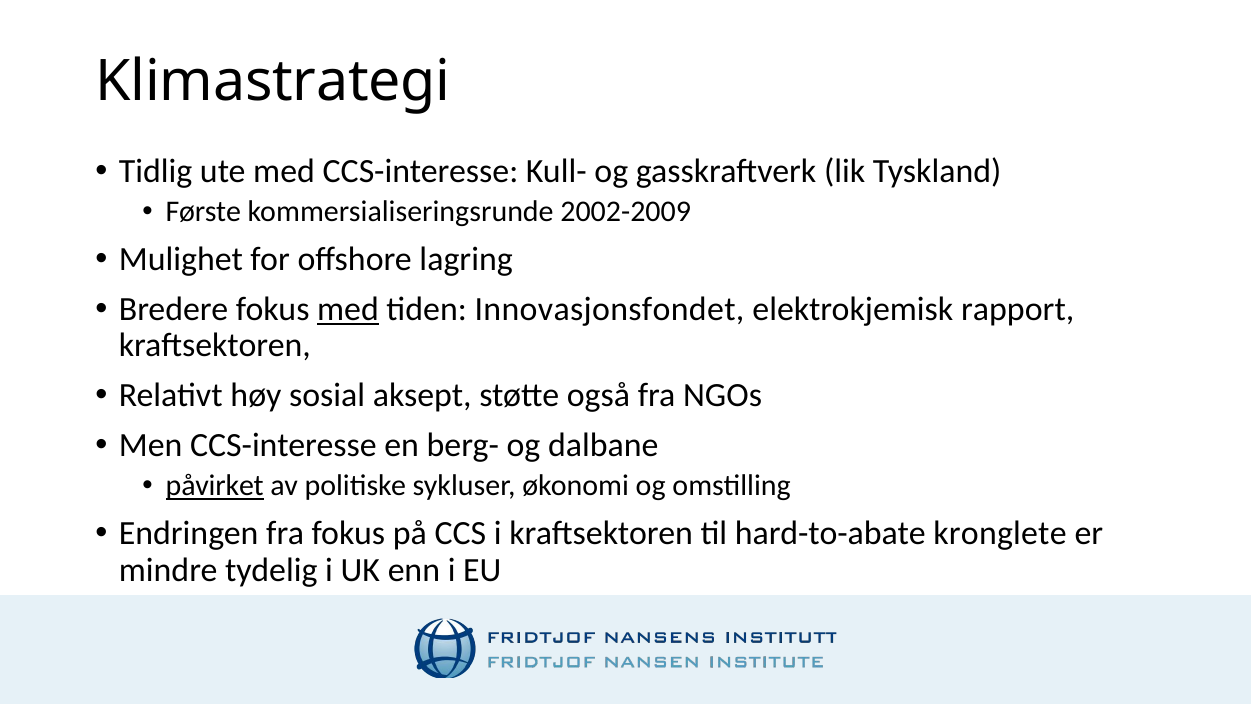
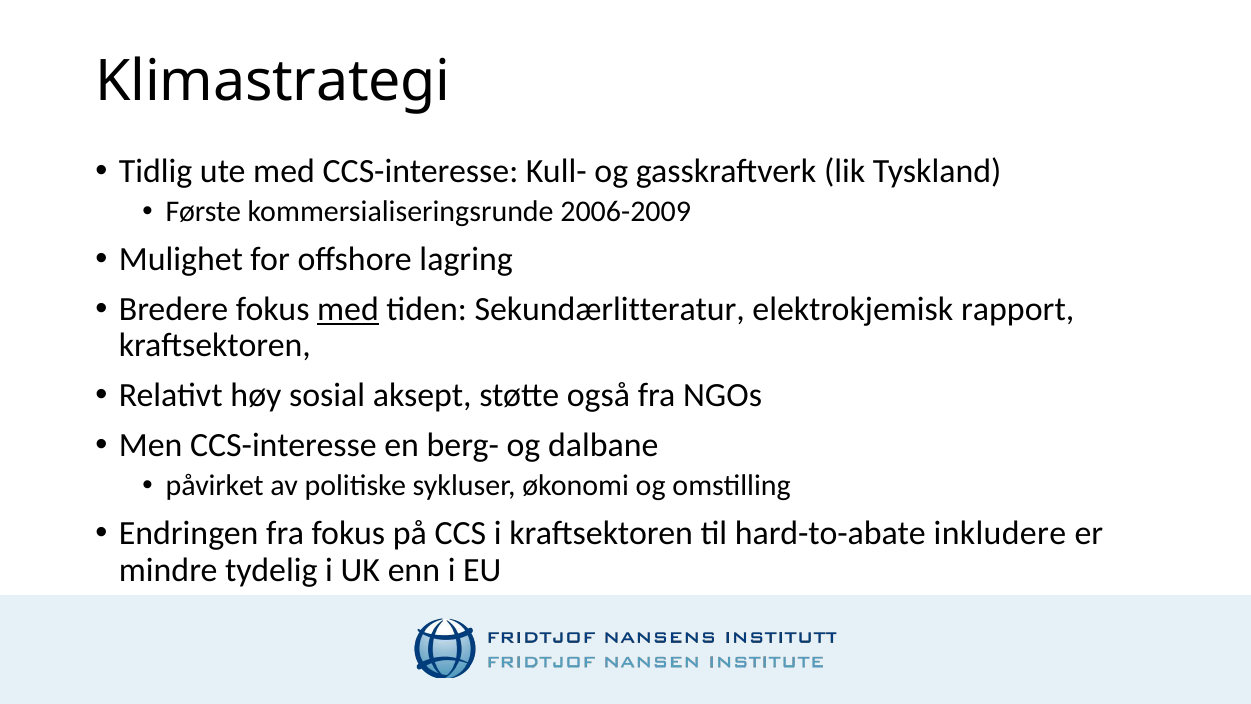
2002-2009: 2002-2009 -> 2006-2009 (626, 212)
Innovasjonsfondet: Innovasjonsfondet -> Sekundærlitteratur (610, 309)
påvirket underline: present -> none (215, 486)
kronglete: kronglete -> inkludere (1000, 533)
